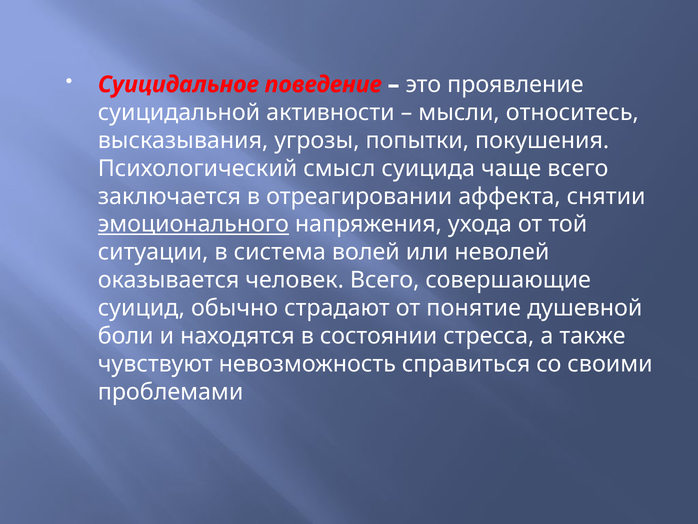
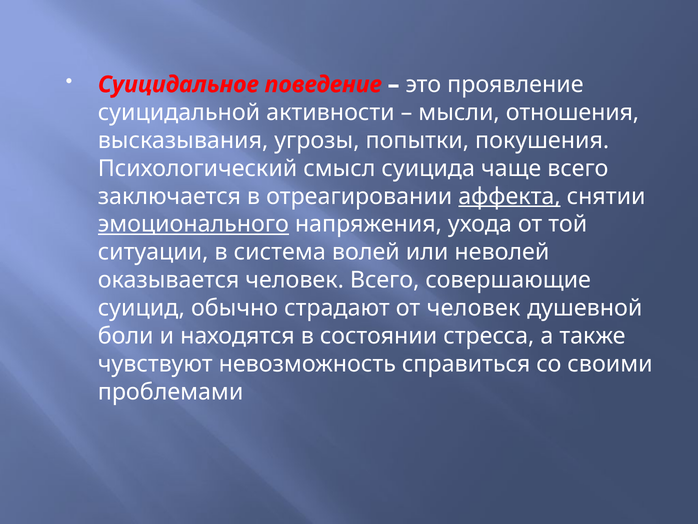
относитесь: относитесь -> отношения (572, 112)
аффекта underline: none -> present (509, 196)
от понятие: понятие -> человек (474, 308)
